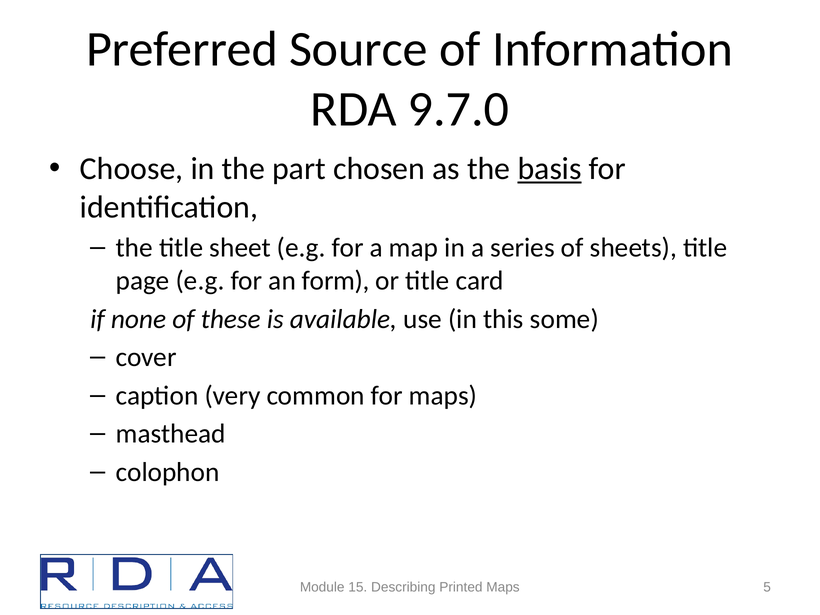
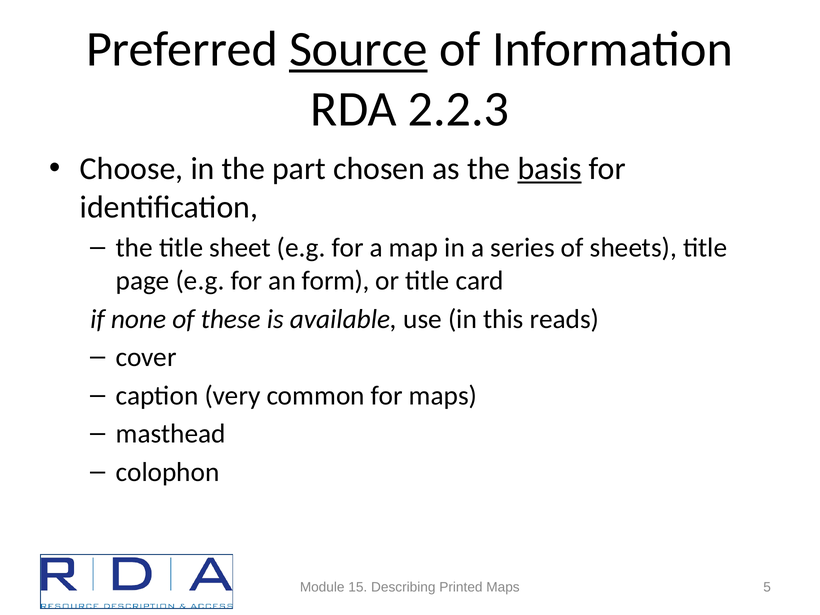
Source underline: none -> present (358, 49)
9.7.0: 9.7.0 -> 2.2.3 (459, 109)
some: some -> reads (564, 319)
